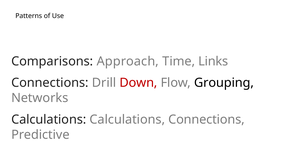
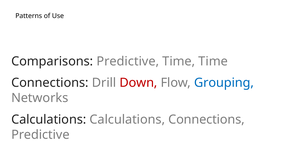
Comparisons Approach: Approach -> Predictive (128, 61)
Time Links: Links -> Time (213, 61)
Grouping colour: black -> blue (224, 83)
